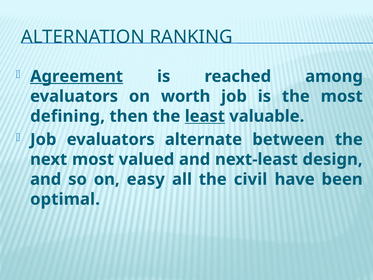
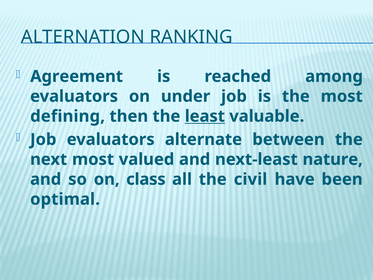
Agreement underline: present -> none (77, 76)
worth: worth -> under (186, 96)
design: design -> nature (333, 159)
easy: easy -> class (146, 179)
